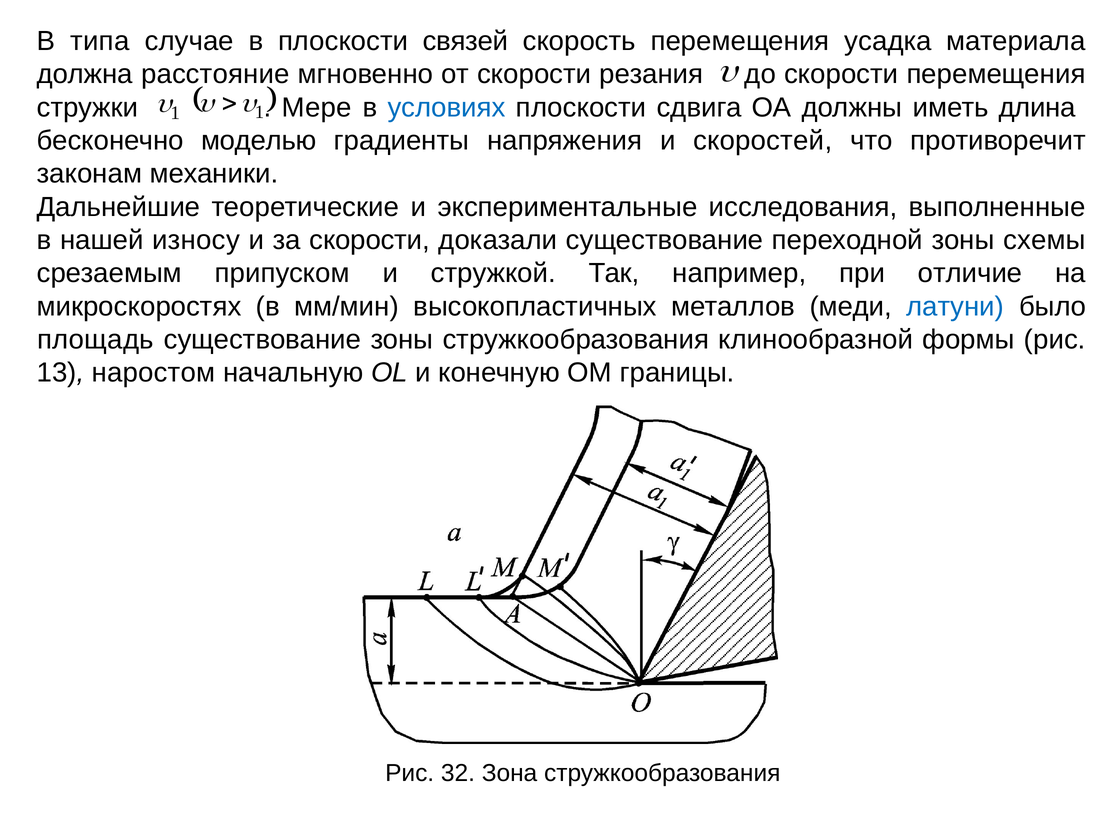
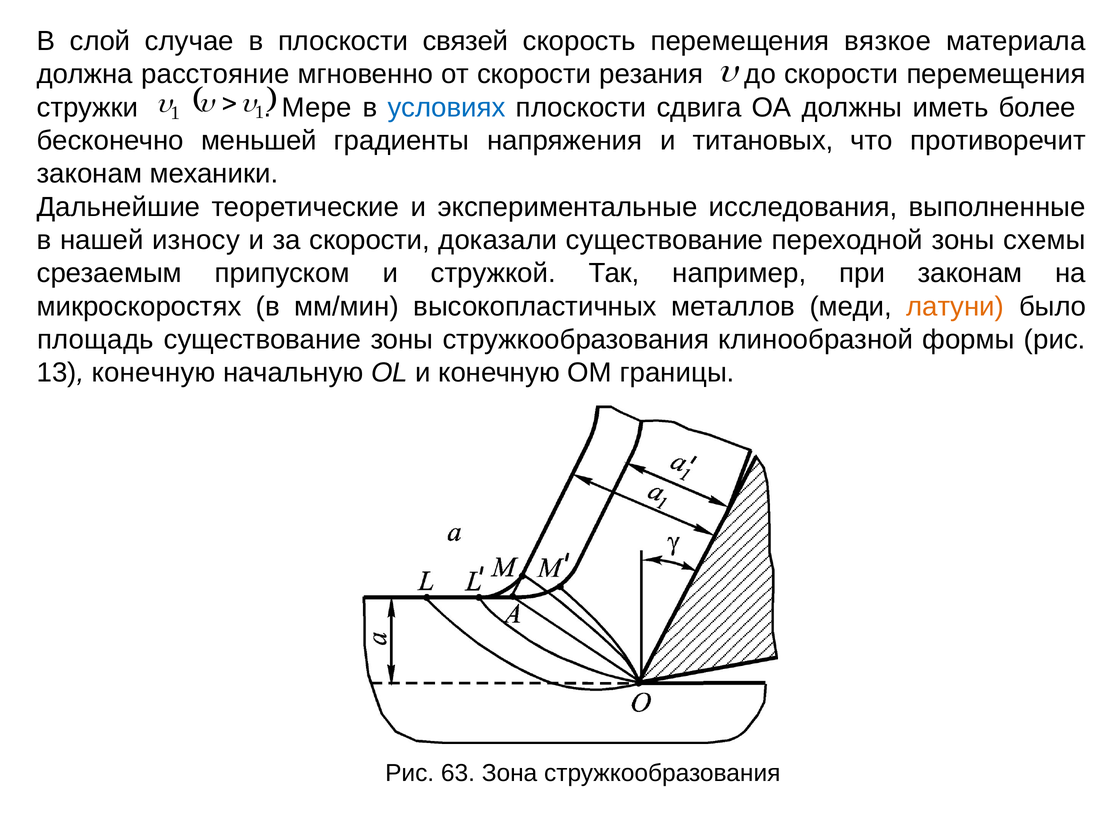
типа: типа -> слой (100, 41)
усадка: усадка -> вязкое (888, 41)
длина: длина -> более (1037, 108)
моделью: моделью -> меньшей (259, 141)
скоростей: скоростей -> титановых (763, 141)
при отличие: отличие -> законам (970, 273)
латуни colour: blue -> orange (955, 307)
13 наростом: наростом -> конечную (154, 373)
32: 32 -> 63 (458, 774)
